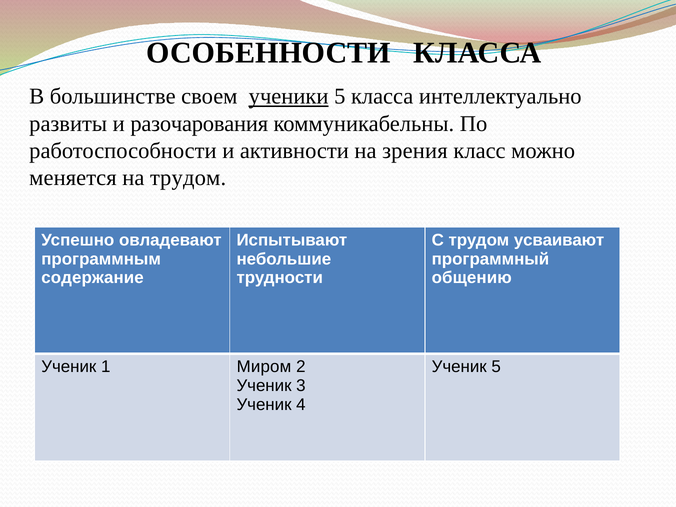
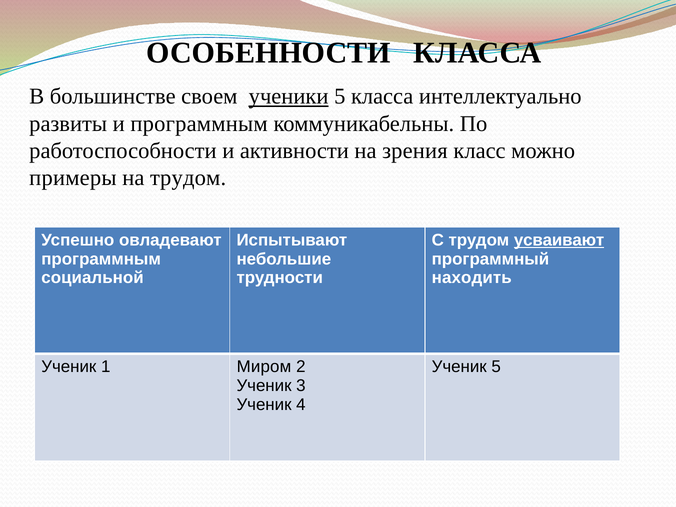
и разочарования: разочарования -> программным (199, 124)
меняется: меняется -> примеры (73, 178)
усваивают underline: none -> present (559, 240)
содержание: содержание -> социальной (93, 278)
общению: общению -> находить (472, 278)
